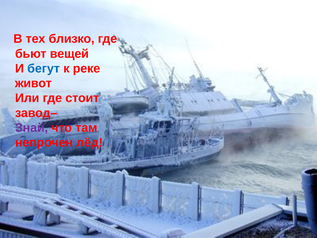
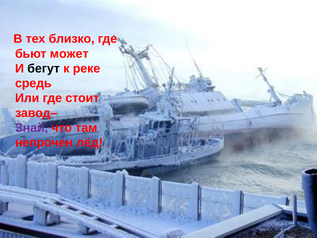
вещей: вещей -> может (69, 54)
бегут colour: blue -> black (44, 68)
живот: живот -> средь (33, 83)
